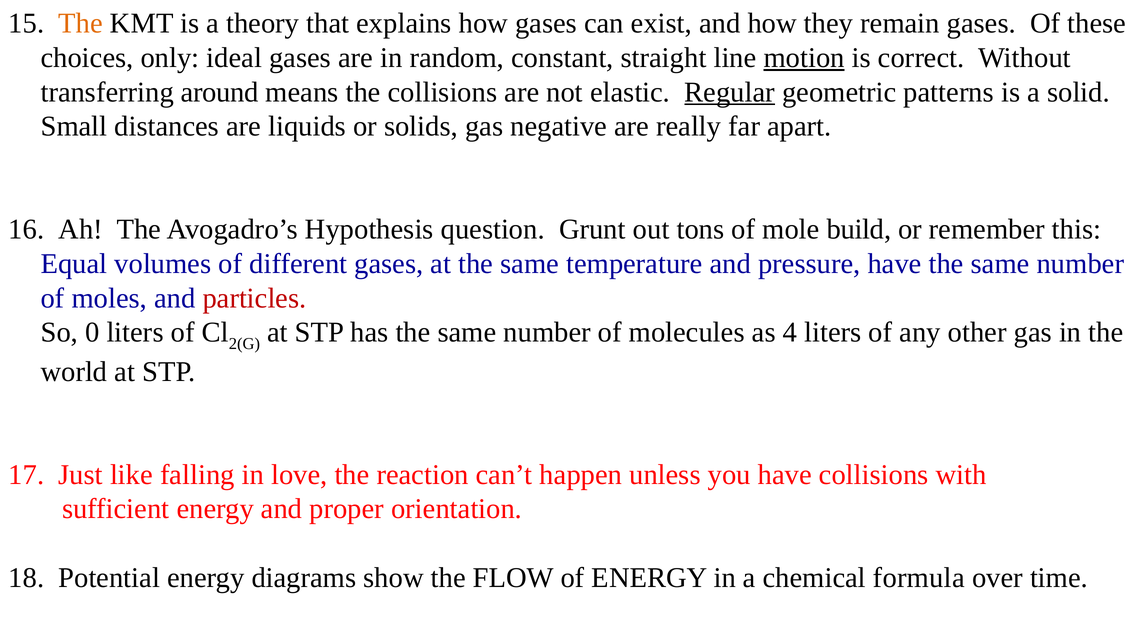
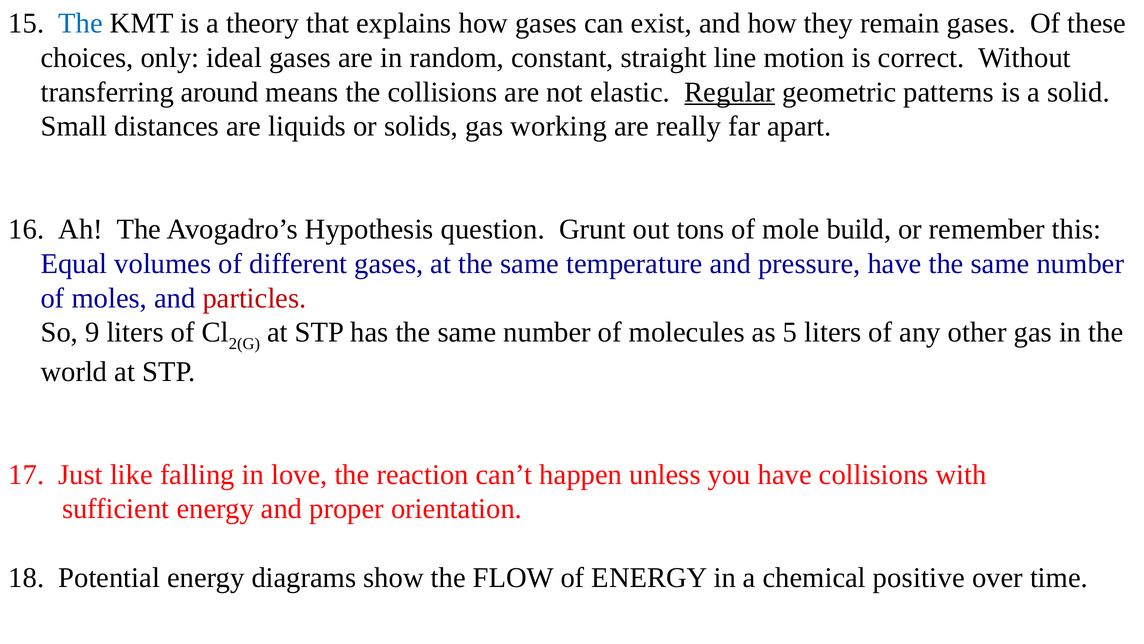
The colour: orange -> blue (81, 23)
motion underline: present -> none (804, 58)
negative: negative -> working (559, 126)
0: 0 -> 9 (92, 332)
4: 4 -> 5 (790, 332)
formula: formula -> positive (919, 577)
